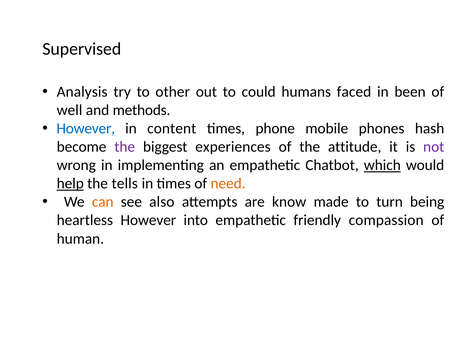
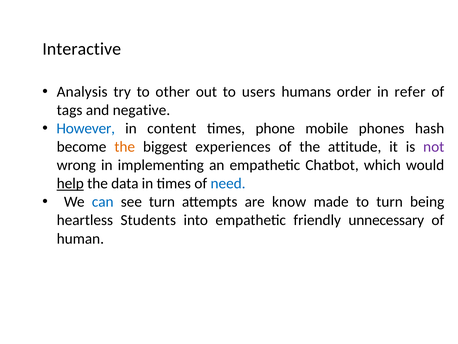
Supervised: Supervised -> Interactive (82, 49)
could: could -> users (259, 92)
faced: faced -> order (354, 92)
been: been -> refer (410, 92)
well: well -> tags (70, 110)
methods: methods -> negative (141, 110)
the colour: purple -> orange (125, 147)
which underline: present -> none (382, 165)
tells: tells -> data (125, 183)
need colour: orange -> blue (228, 183)
can colour: orange -> blue (103, 202)
see also: also -> turn (162, 202)
heartless However: However -> Students (148, 220)
compassion: compassion -> unnecessary (386, 220)
